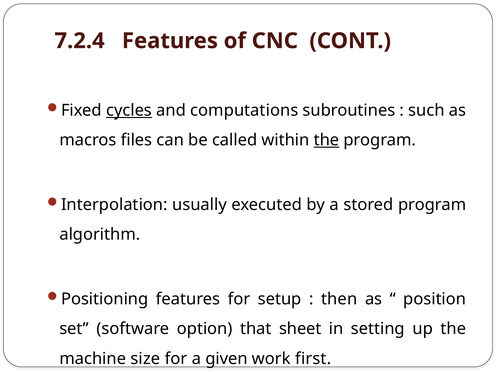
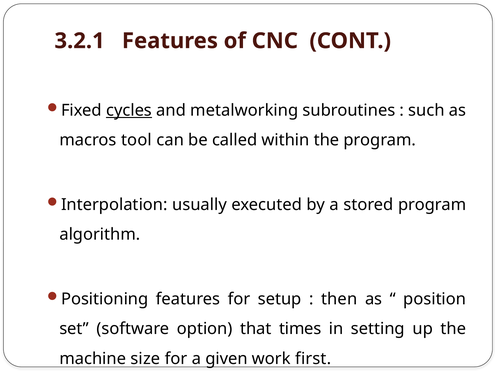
7.2.4: 7.2.4 -> 3.2.1 (80, 41)
computations: computations -> metalworking (244, 110)
files: files -> tool (136, 140)
the underline: present -> none (326, 140)
sheet: sheet -> times (300, 329)
